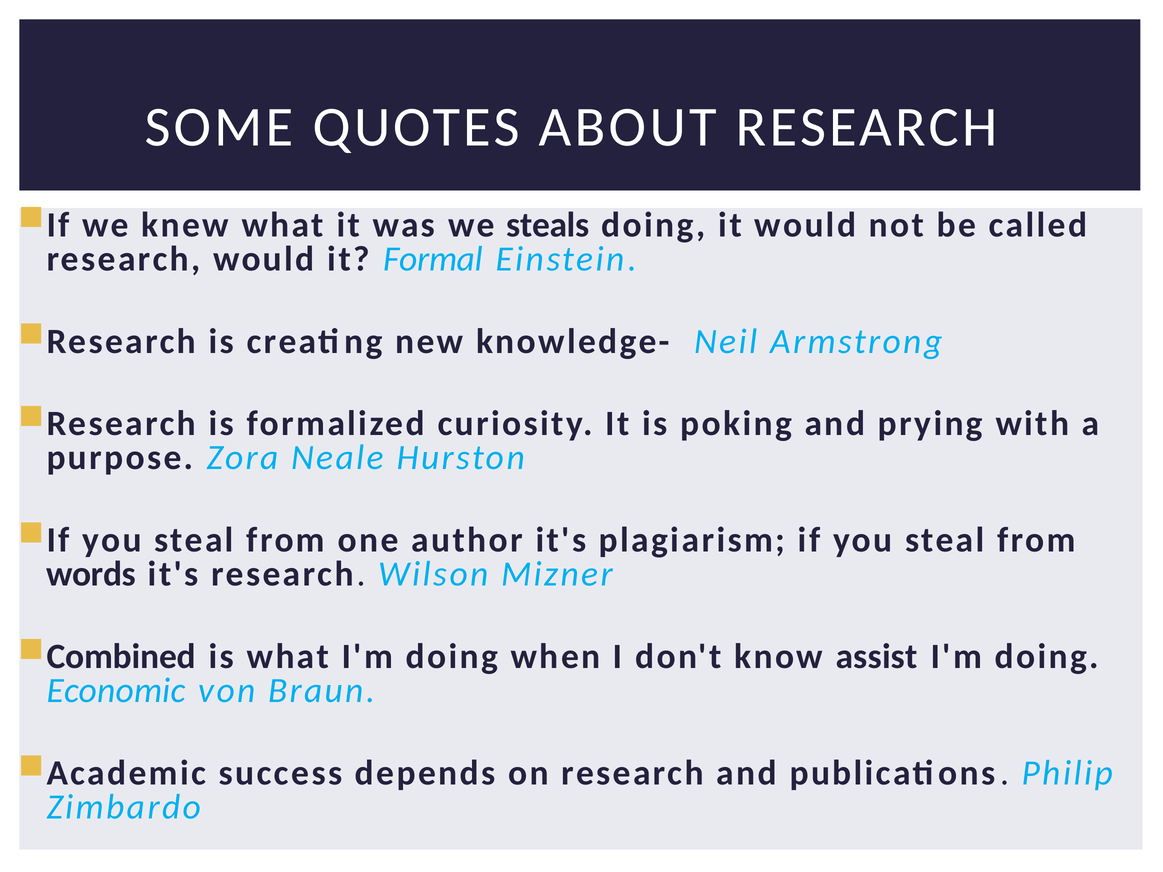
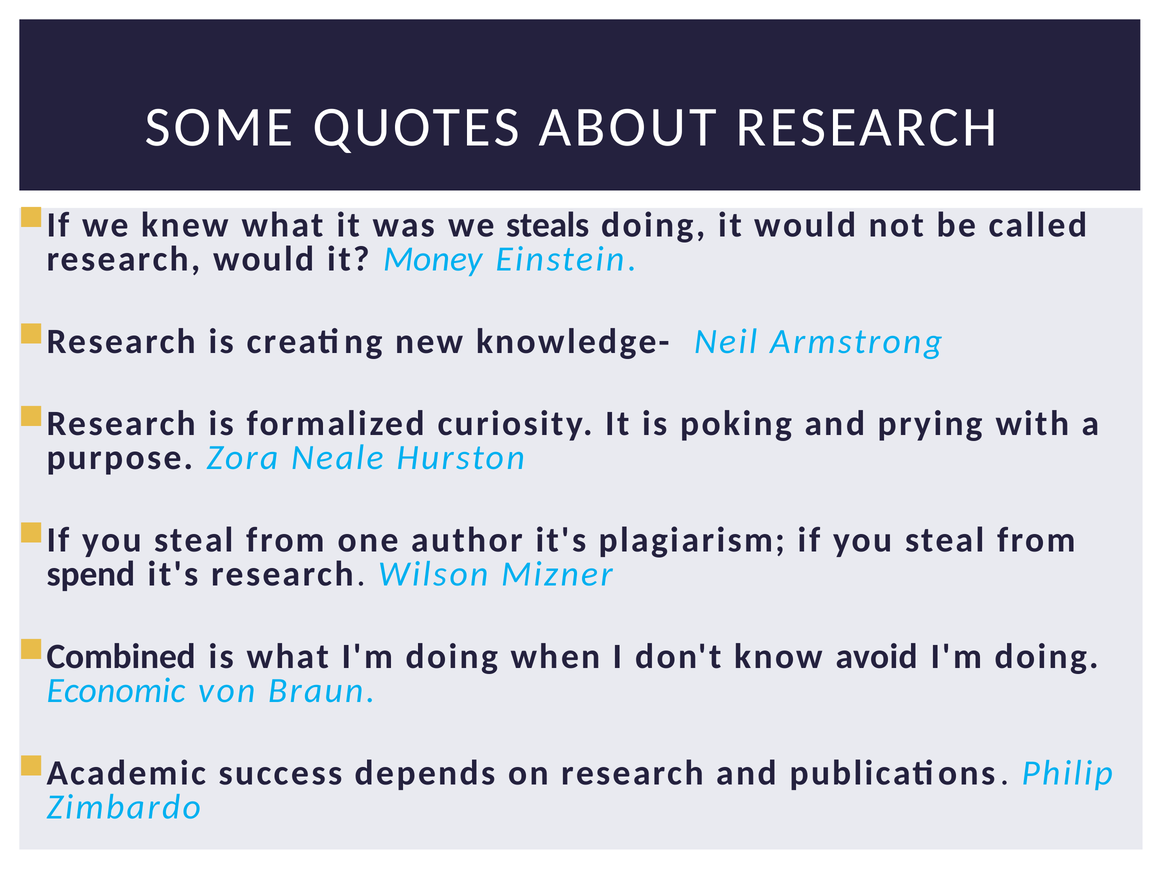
Formal: Formal -> Money (433, 259)
words: words -> spend (91, 574)
assist: assist -> avoid (877, 657)
